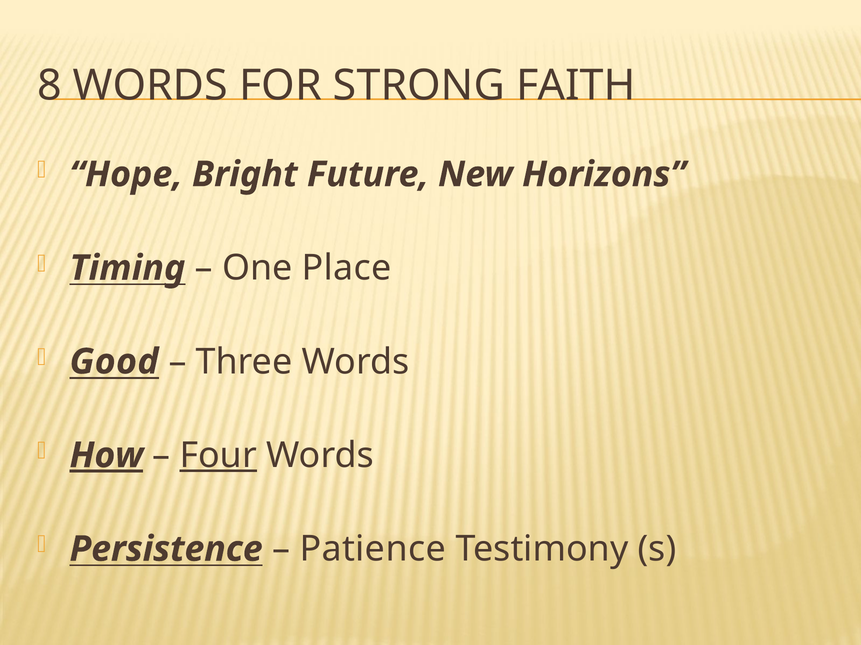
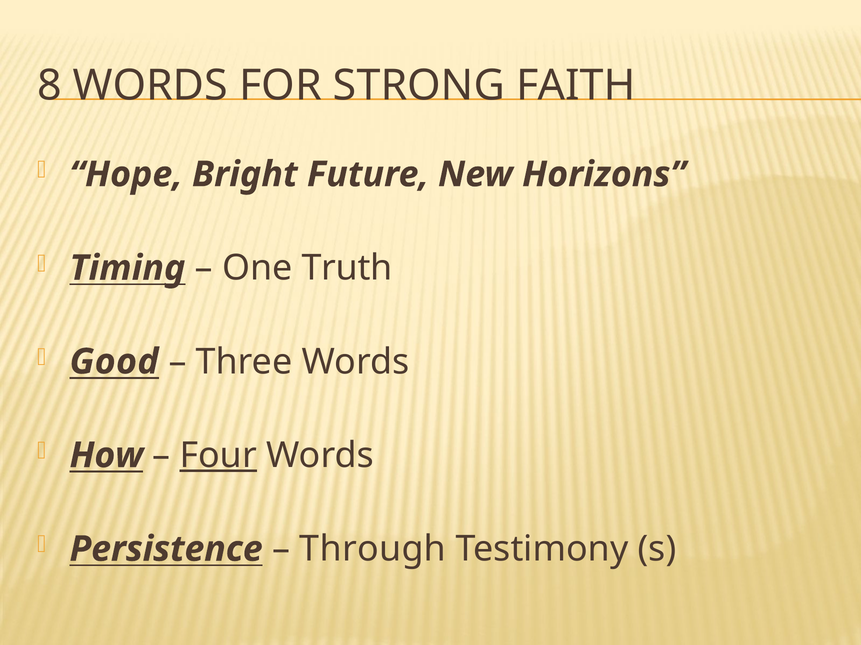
Place: Place -> Truth (347, 268)
How underline: present -> none (106, 456)
Patience: Patience -> Through (373, 550)
